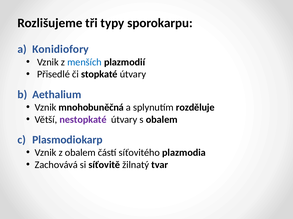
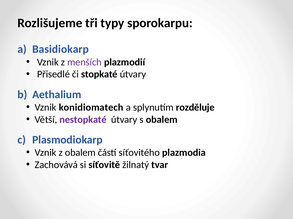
Konidiofory: Konidiofory -> Basidiokarp (61, 49)
menších colour: blue -> purple (84, 62)
mnohobuněčná: mnohobuněčná -> konidiomatech (91, 108)
